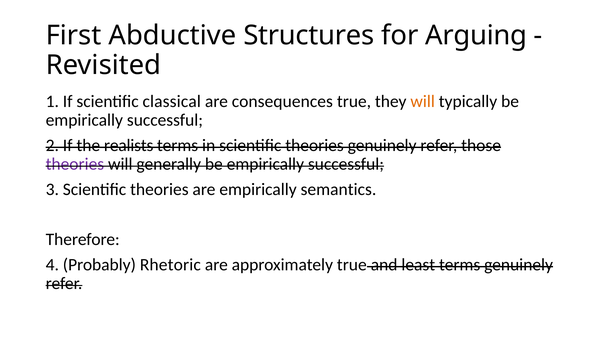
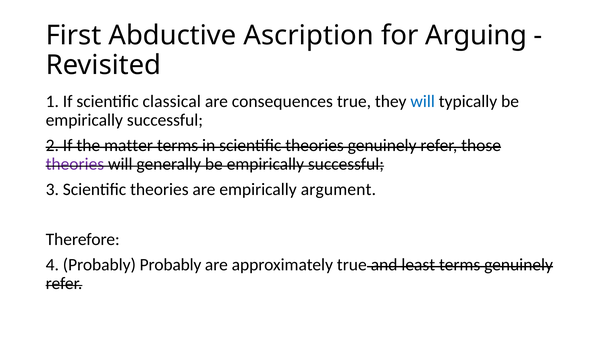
Structures: Structures -> Ascription (309, 35)
will colour: orange -> blue (423, 101)
realists: realists -> matter (129, 145)
semantics: semantics -> argument (338, 189)
Probably Rhetoric: Rhetoric -> Probably (171, 265)
